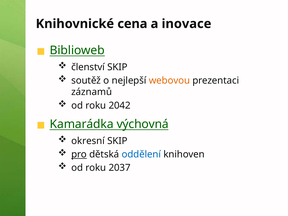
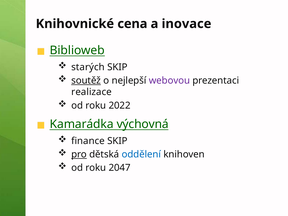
členství: členství -> starých (88, 67)
soutěž underline: none -> present (86, 80)
webovou colour: orange -> purple (169, 80)
záznamů: záznamů -> realizace (92, 92)
2042: 2042 -> 2022 (120, 105)
okresní: okresní -> finance (88, 141)
2037: 2037 -> 2047 (120, 168)
